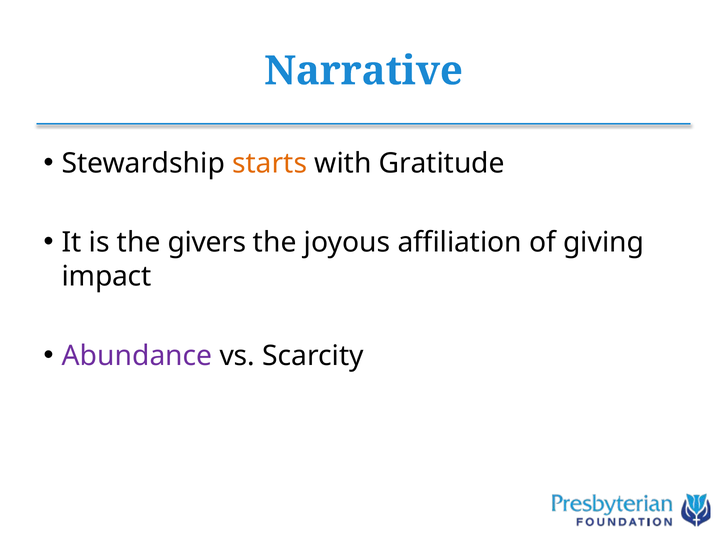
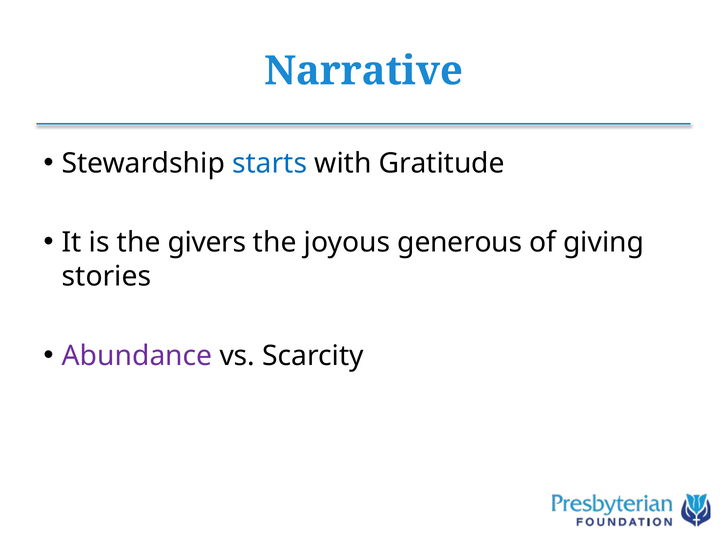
starts colour: orange -> blue (270, 164)
affiliation: affiliation -> generous (460, 243)
impact: impact -> stories (107, 277)
